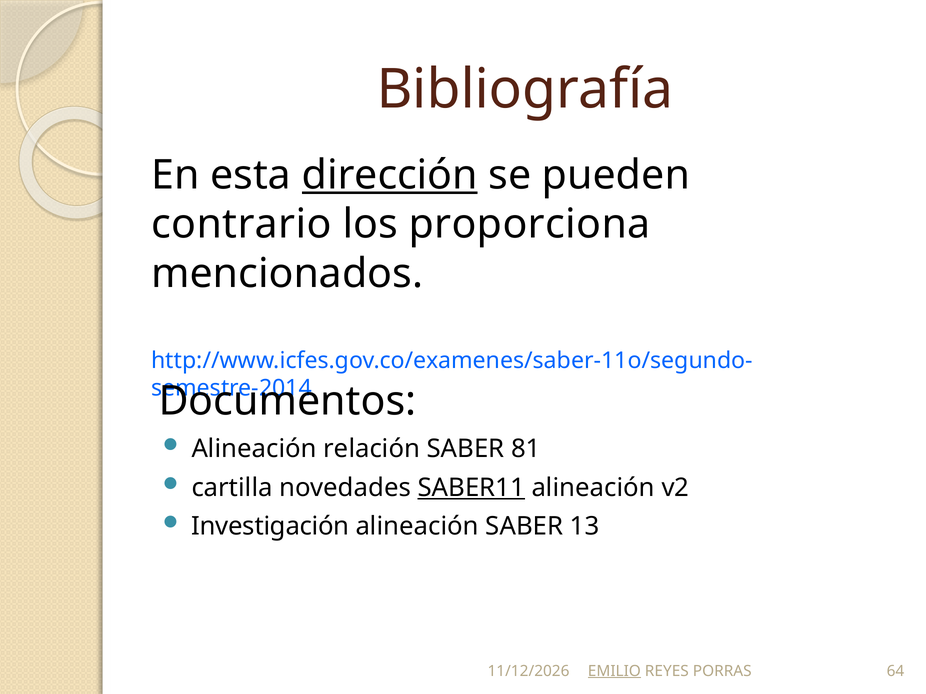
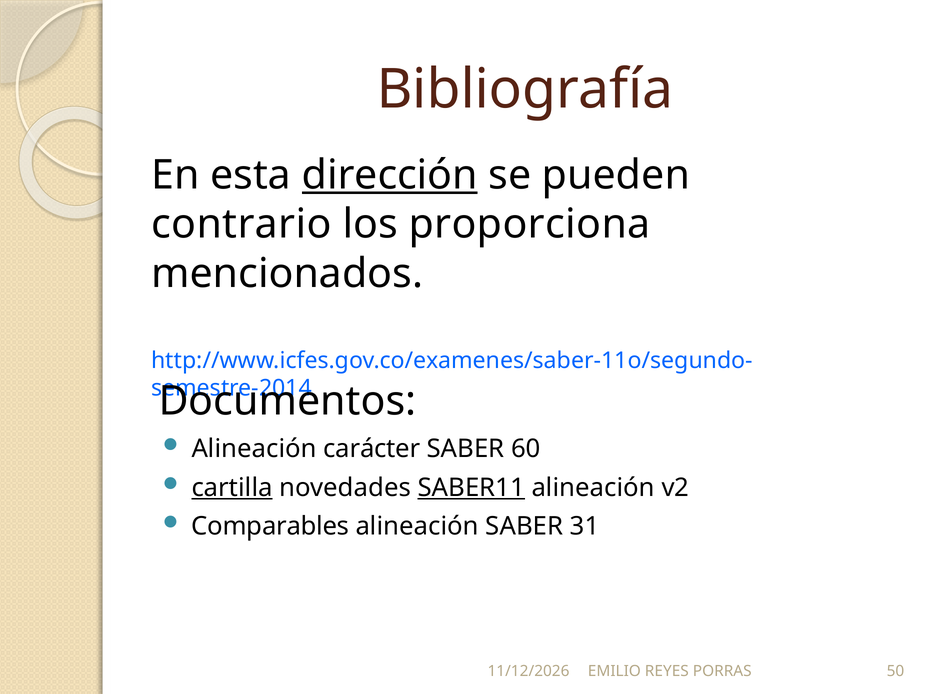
relación: relación -> carácter (372, 449)
81: 81 -> 60 (526, 449)
cartilla underline: none -> present (232, 488)
Investigación: Investigación -> Comparables (270, 527)
13: 13 -> 31 (585, 527)
EMILIO underline: present -> none (614, 672)
64: 64 -> 50 (895, 672)
